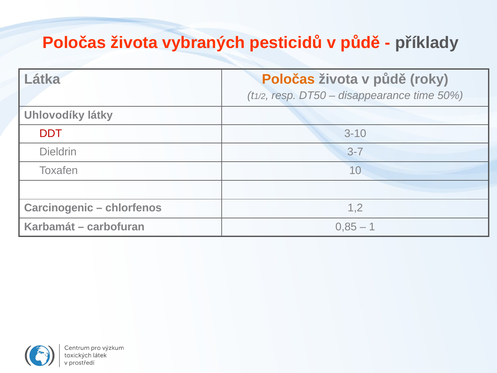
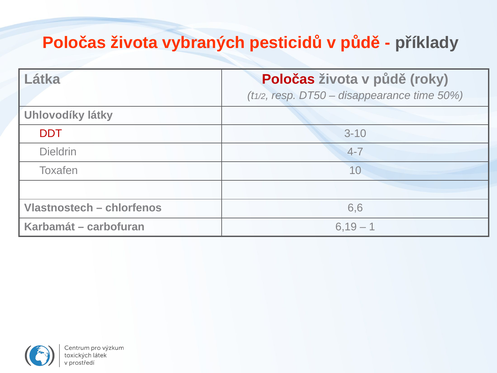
Poločas colour: orange -> red (288, 79)
3-7: 3-7 -> 4-7 (355, 152)
Carcinogenic: Carcinogenic -> Vlastnostech (59, 208)
1,2: 1,2 -> 6,6 (355, 208)
0,85: 0,85 -> 6,19 (346, 227)
